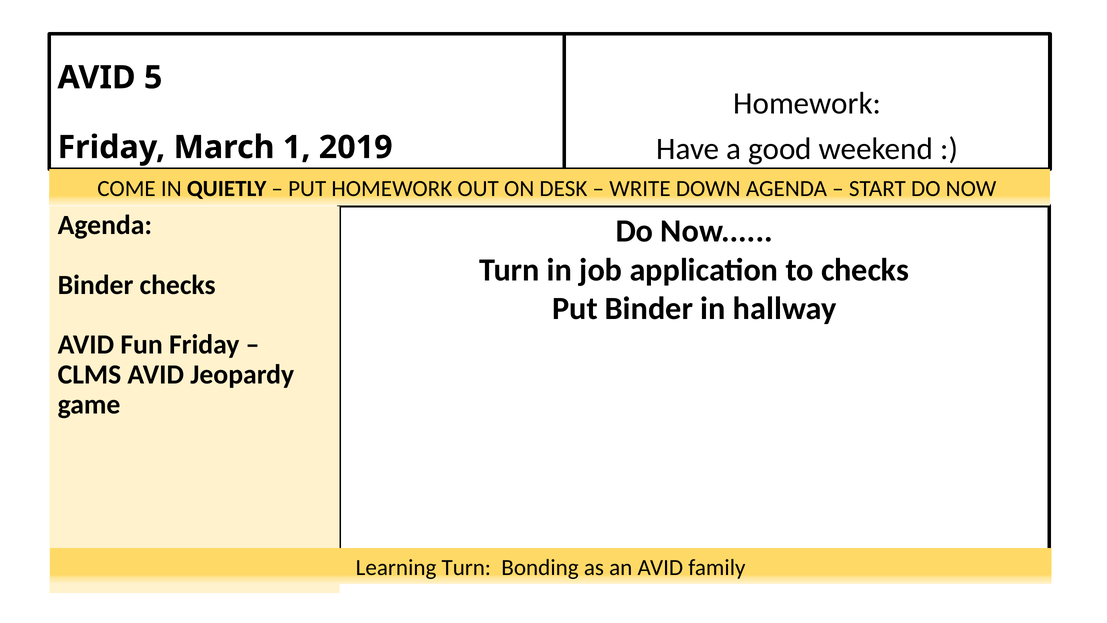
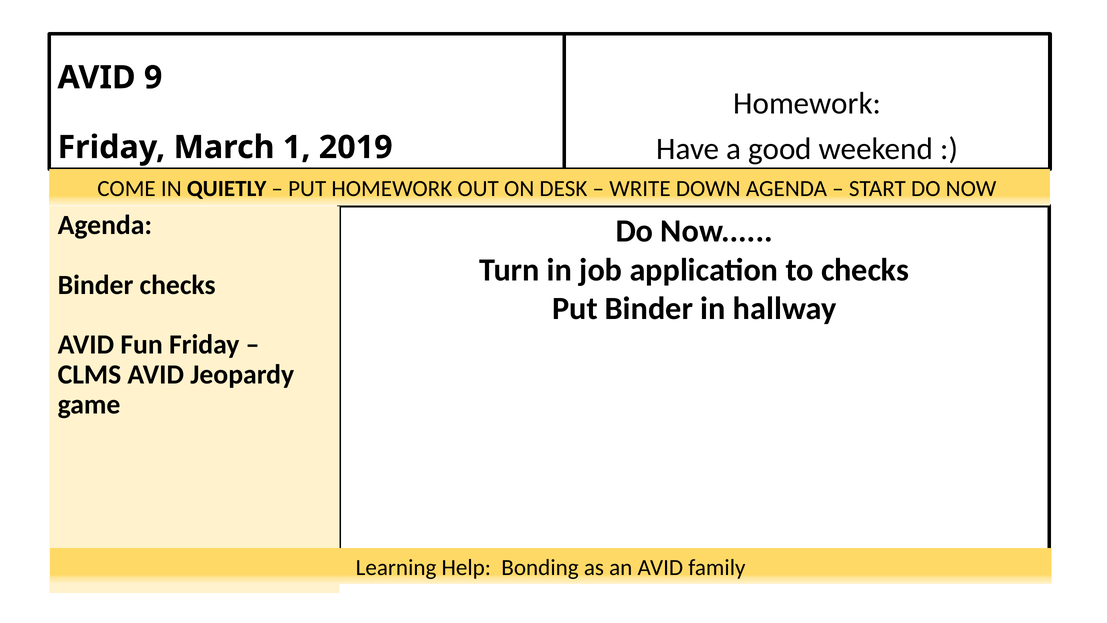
5: 5 -> 9 (153, 78)
Learning Turn: Turn -> Help (466, 567)
